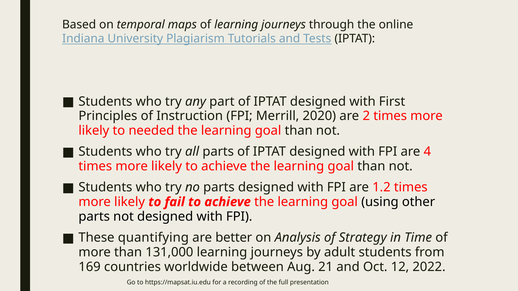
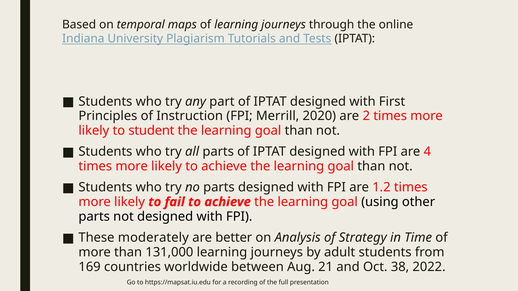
needed: needed -> student (151, 131)
quantifying: quantifying -> moderately (153, 238)
12: 12 -> 38 (400, 267)
